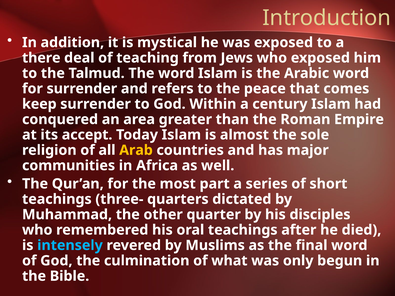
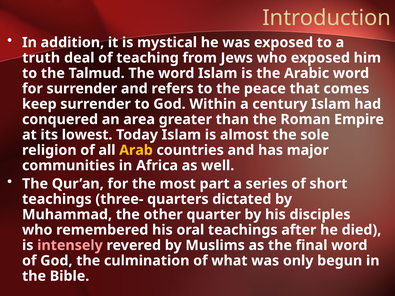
there: there -> truth (41, 58)
accept: accept -> lowest (87, 135)
intensely colour: light blue -> pink (70, 245)
